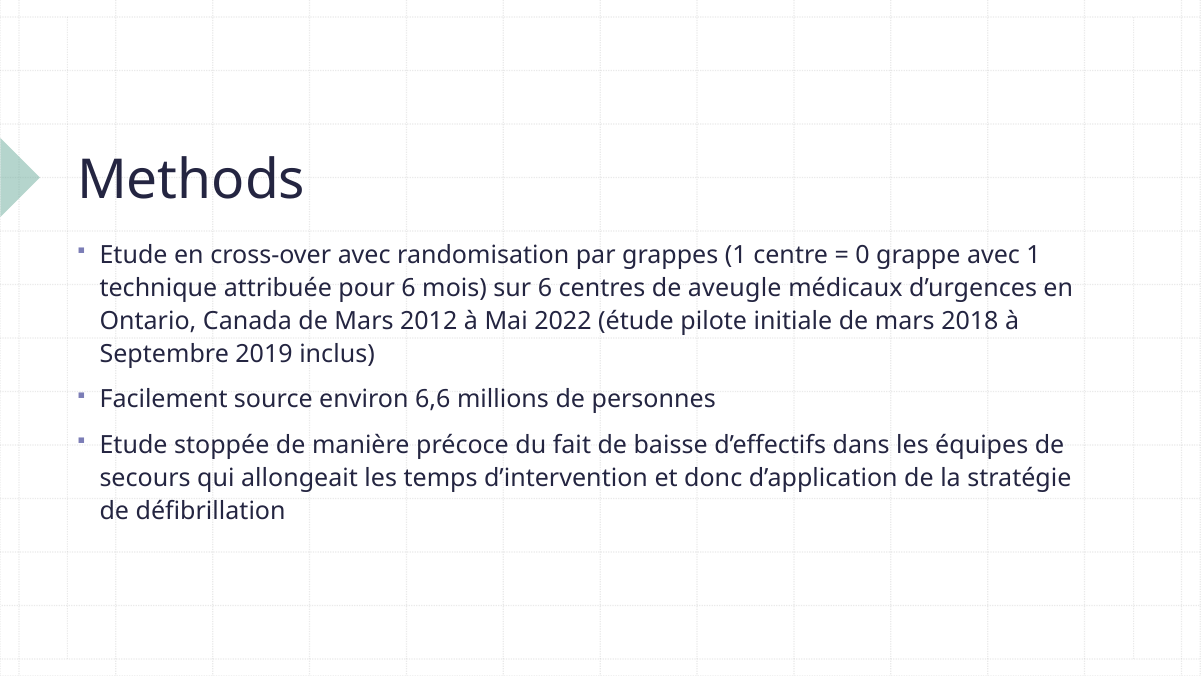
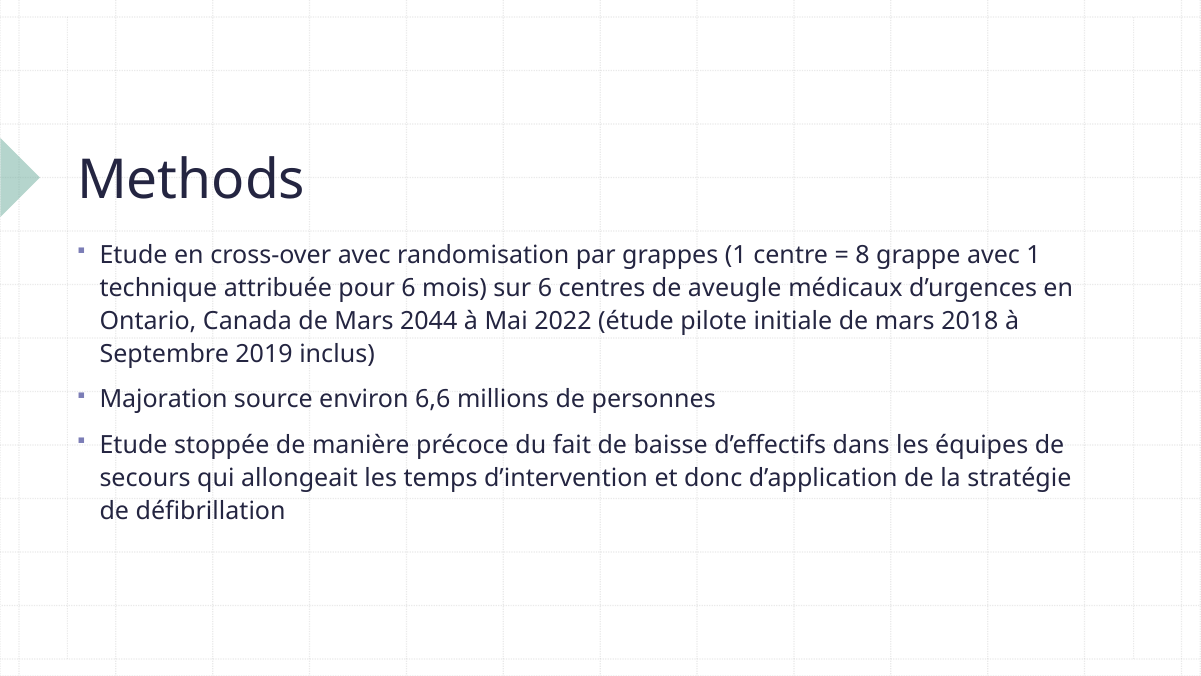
0: 0 -> 8 (863, 255)
2012: 2012 -> 2044 (429, 321)
Facilement: Facilement -> Majoration (164, 399)
